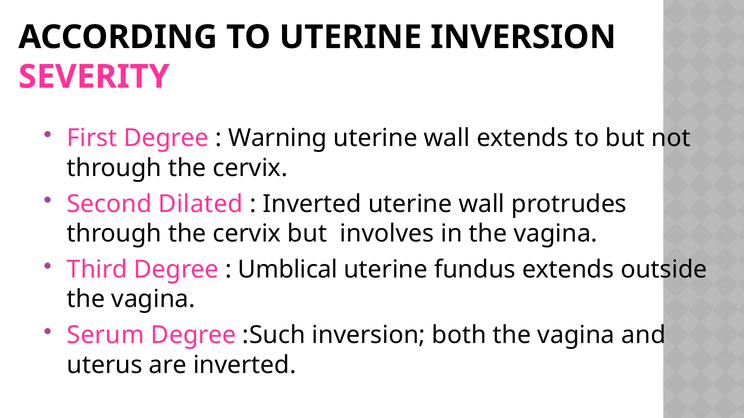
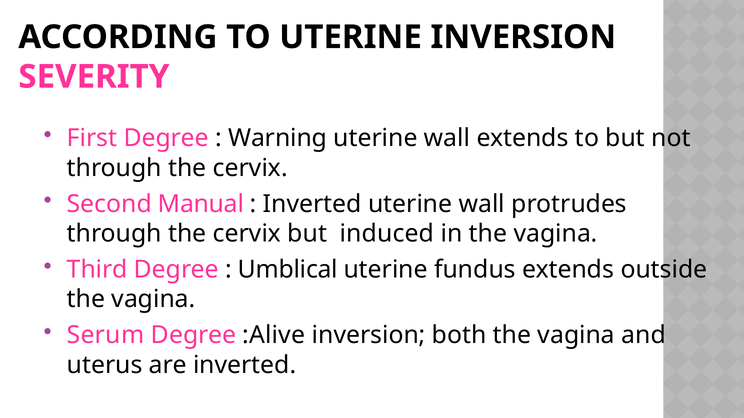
Dilated: Dilated -> Manual (201, 204)
involves: involves -> induced (387, 234)
:Such: :Such -> :Alive (274, 336)
